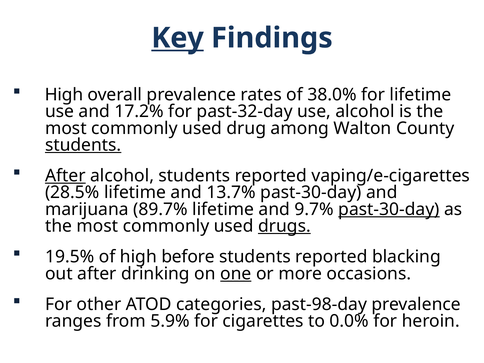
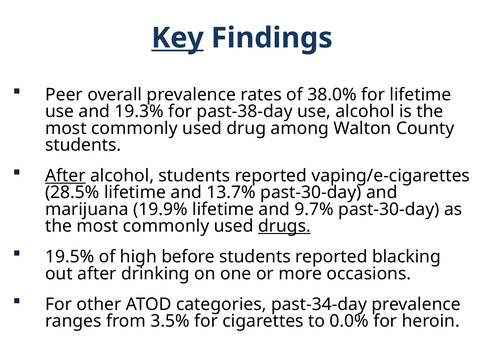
High: High -> Peer (64, 95)
17.2%: 17.2% -> 19.3% (139, 111)
past-32-day: past-32-day -> past-38-day (245, 111)
students underline: present -> none (83, 145)
89.7%: 89.7% -> 19.9% (160, 209)
past-30-day underline: present -> none (389, 209)
one underline: present -> none (236, 274)
past-98-day: past-98-day -> past-34-day (319, 304)
5.9%: 5.9% -> 3.5% (170, 321)
